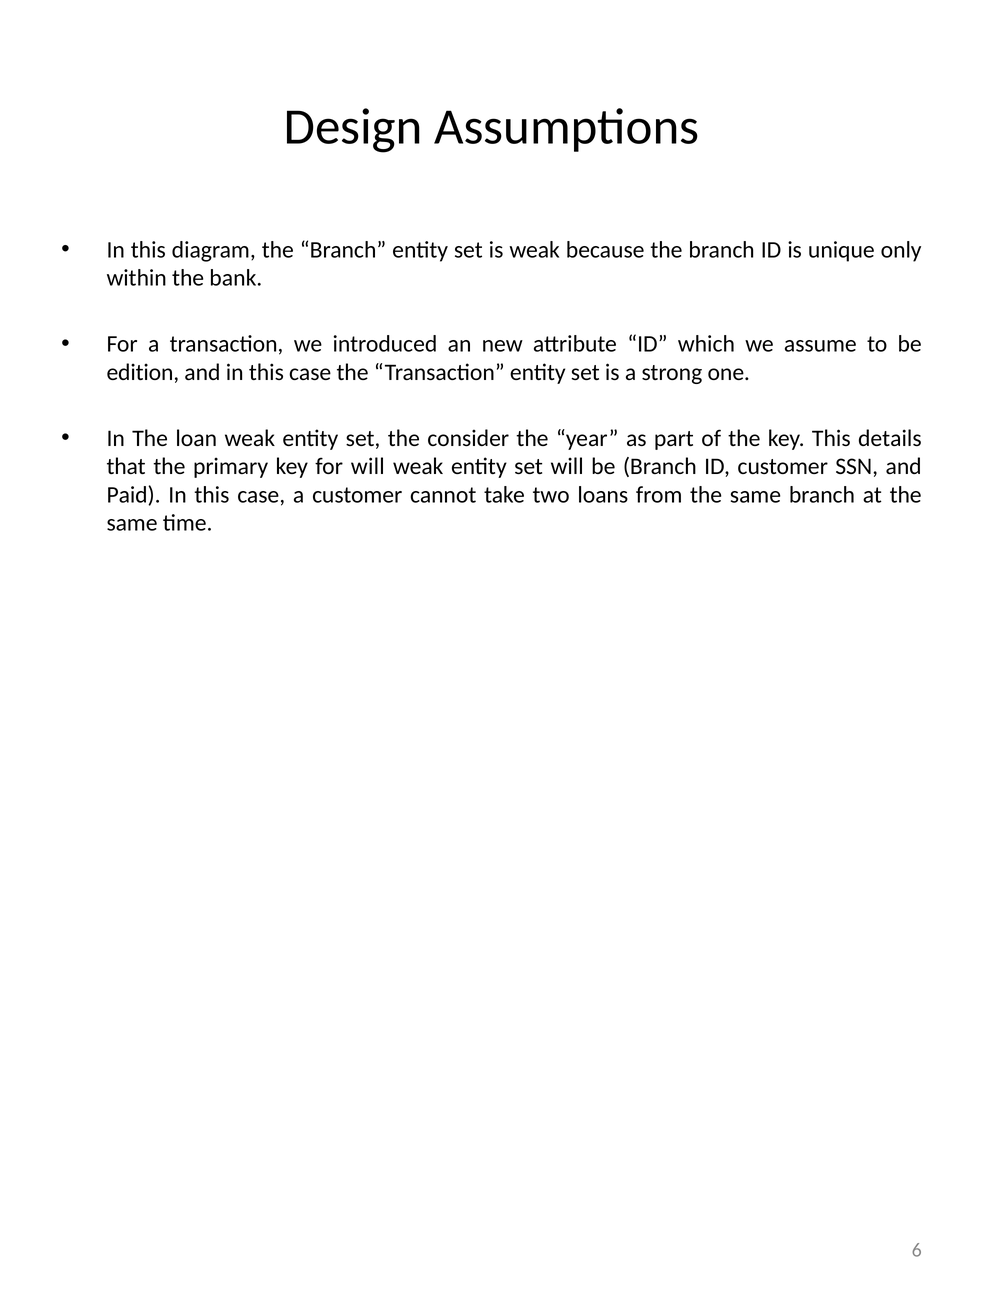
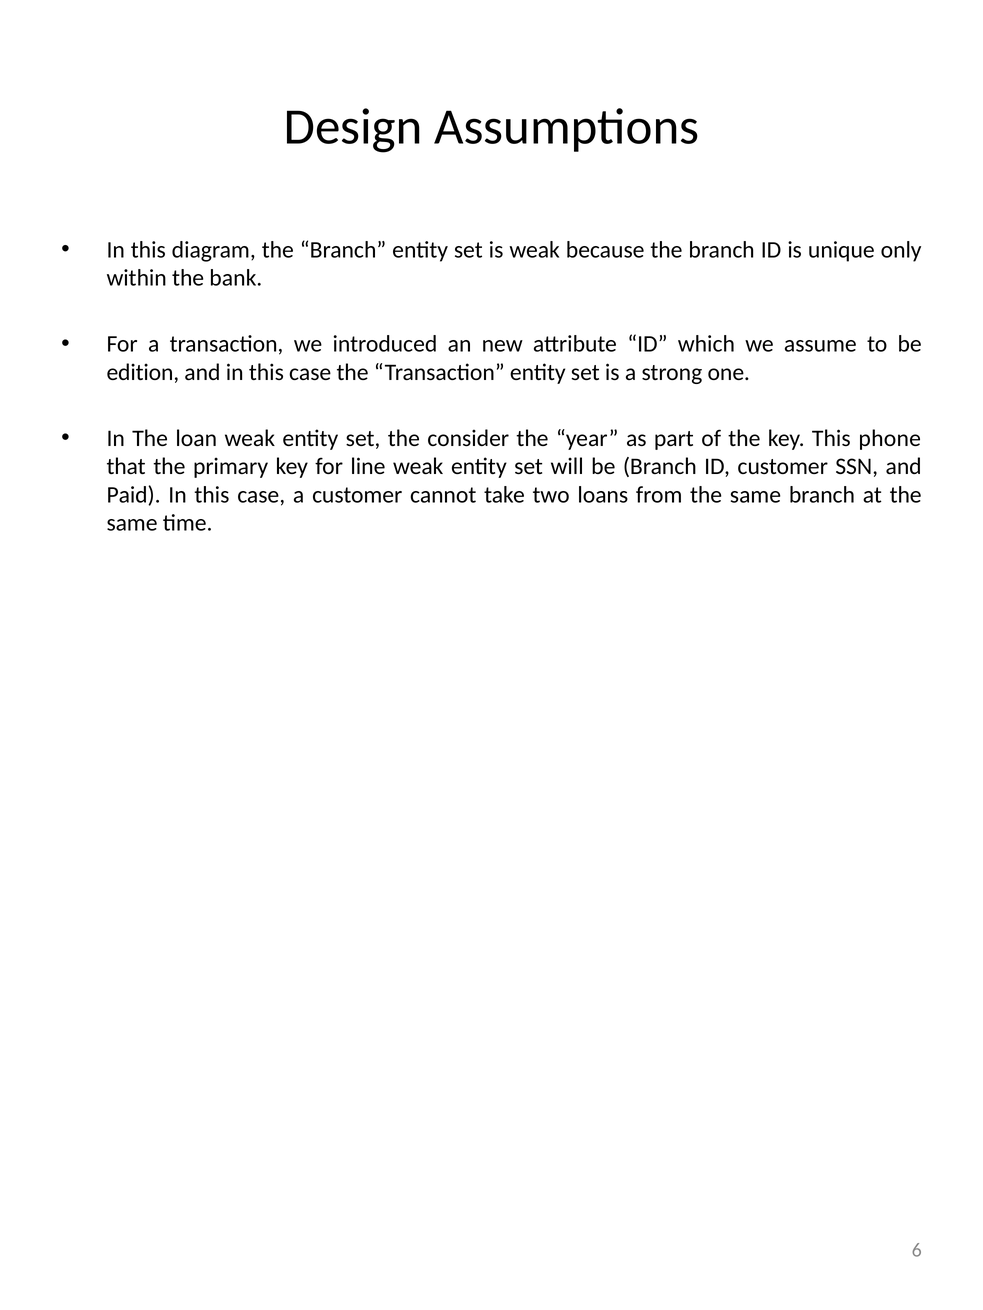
details: details -> phone (890, 439)
for will: will -> line (368, 467)
